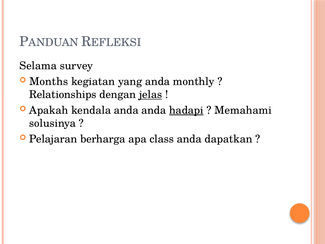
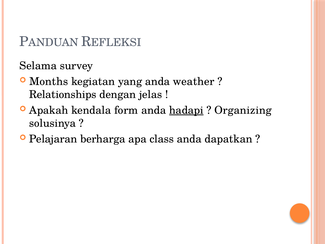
monthly: monthly -> weather (194, 81)
jelas underline: present -> none (151, 94)
kendala anda: anda -> form (126, 110)
Memahami: Memahami -> Organizing (243, 110)
